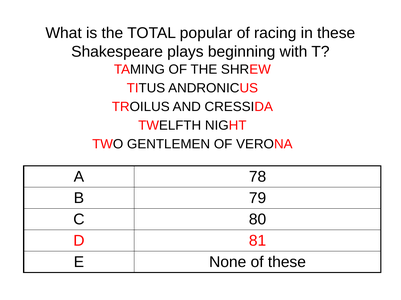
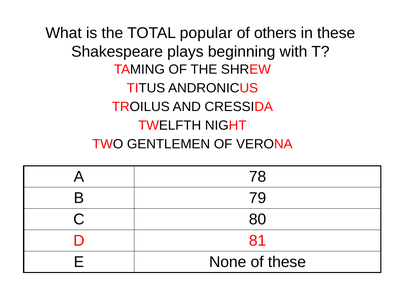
racing: racing -> others (275, 33)
